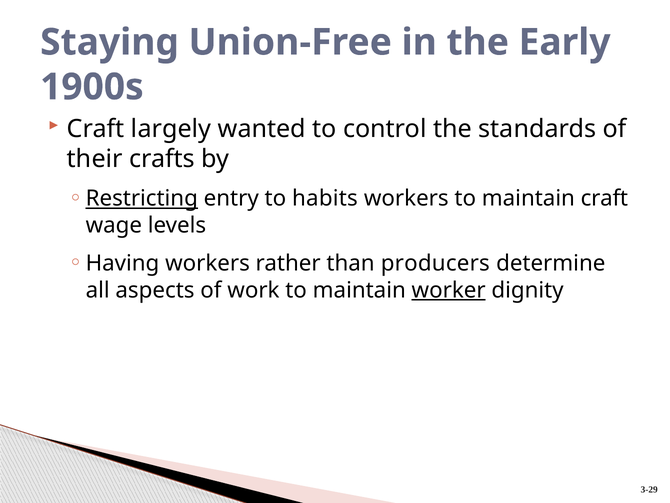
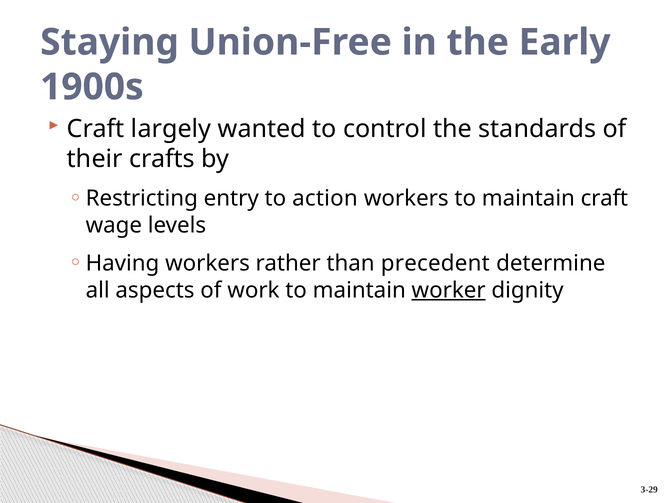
Restricting underline: present -> none (142, 198)
habits: habits -> action (325, 198)
producers: producers -> precedent (435, 263)
